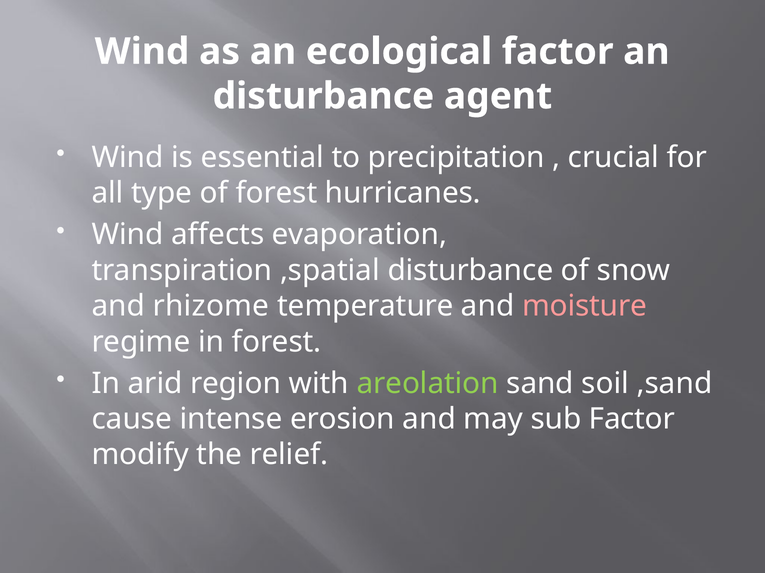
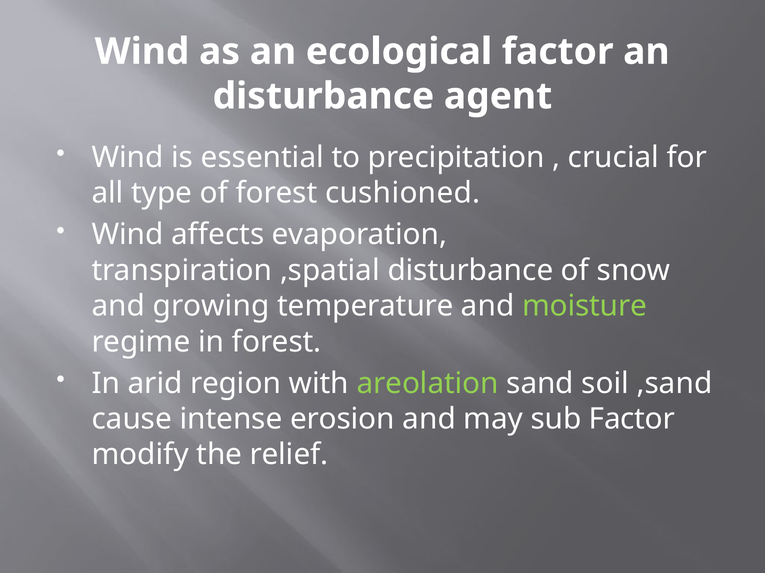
hurricanes: hurricanes -> cushioned (403, 193)
rhizome: rhizome -> growing (211, 306)
moisture colour: pink -> light green (585, 306)
